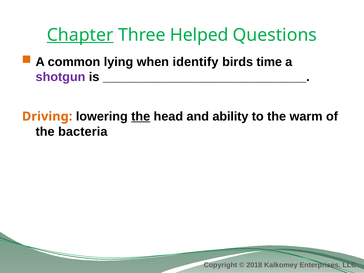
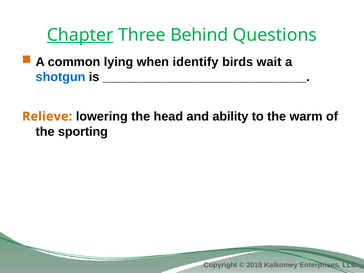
Helped: Helped -> Behind (199, 35)
time: time -> wait (269, 62)
shotgun colour: purple -> blue (60, 77)
Driving: Driving -> Relieve (47, 116)
the underline: present -> none (141, 116)
bacteria: bacteria -> sporting (83, 132)
